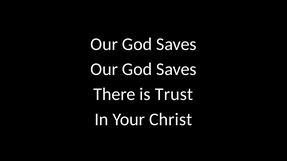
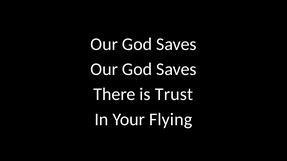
Christ: Christ -> Flying (171, 120)
